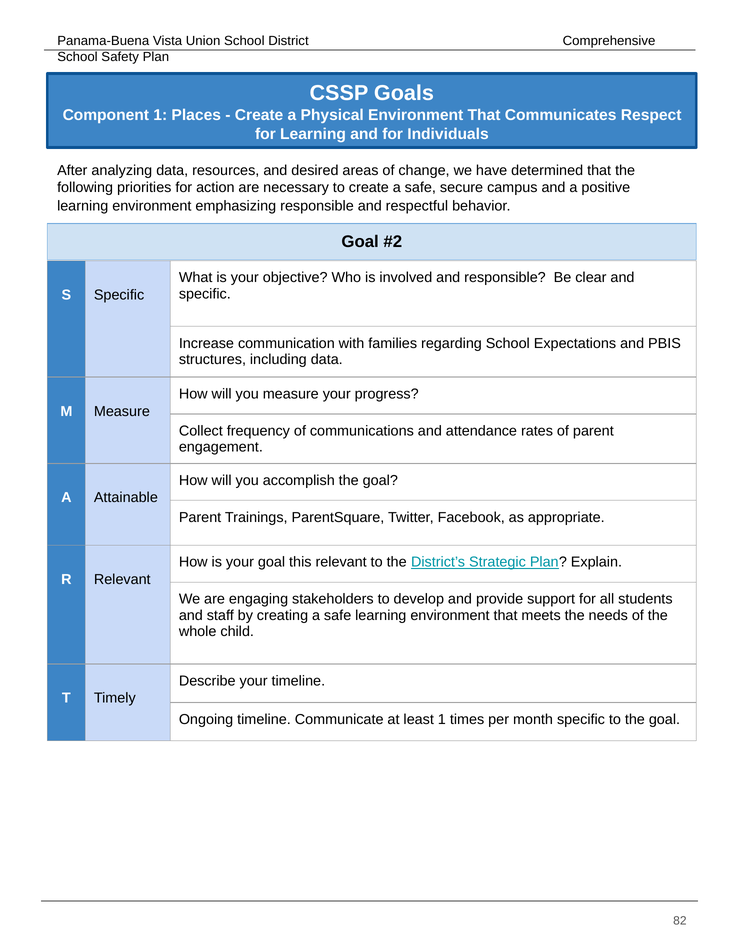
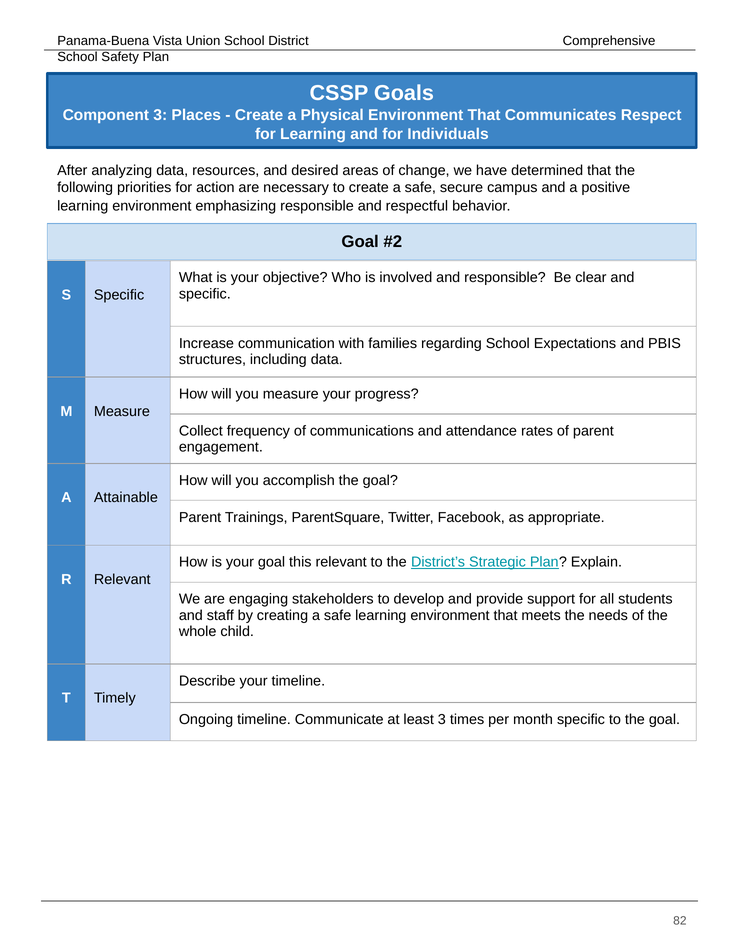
Component 1: 1 -> 3 (160, 115)
least 1: 1 -> 3 (442, 719)
